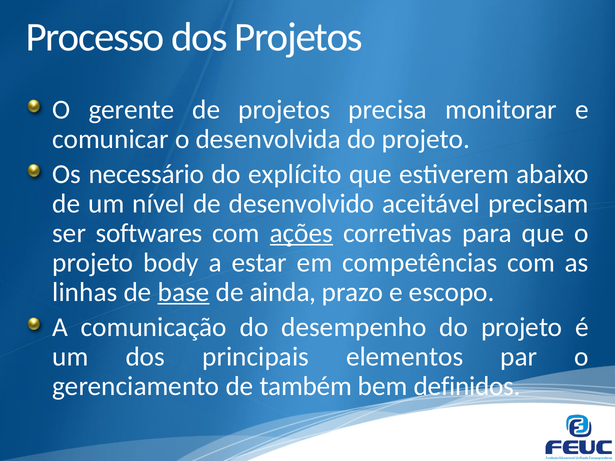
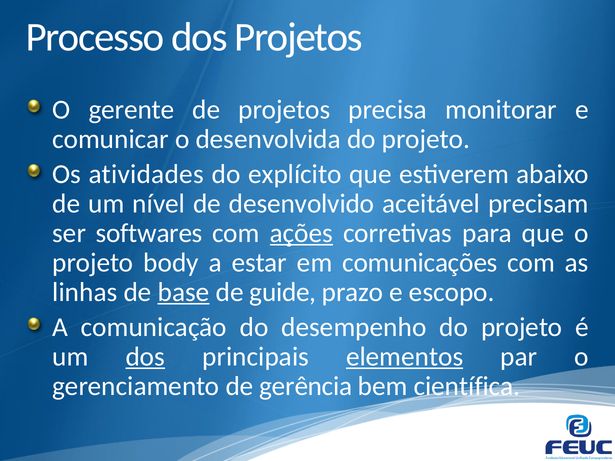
necessário: necessário -> atividades (146, 174)
competências: competências -> comunicações (420, 263)
ainda: ainda -> guide (283, 292)
dos underline: none -> present (145, 357)
elementos underline: none -> present (405, 357)
também: também -> gerência (306, 386)
definidos: definidos -> científica (467, 386)
